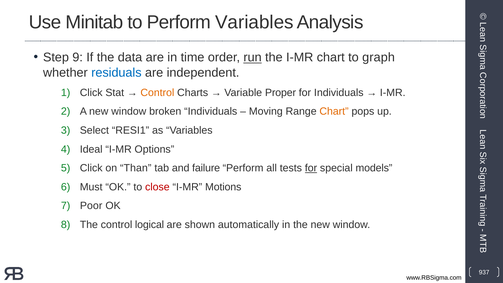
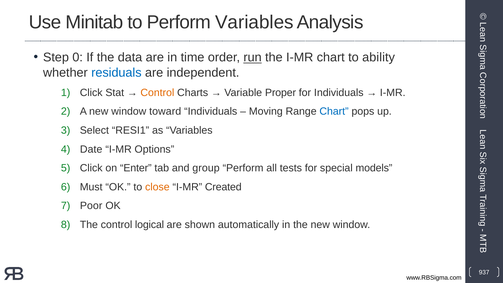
9: 9 -> 0 (78, 57)
graph: graph -> ability (379, 57)
broken: broken -> toward (165, 111)
Chart colour: orange -> blue (334, 111)
Ideal: Ideal -> Date (91, 149)
Than: Than -> Enter (136, 168)
failure: failure -> group (206, 168)
for underline: present -> none (311, 168)
close colour: red -> orange (157, 187)
Motions: Motions -> Created (223, 187)
